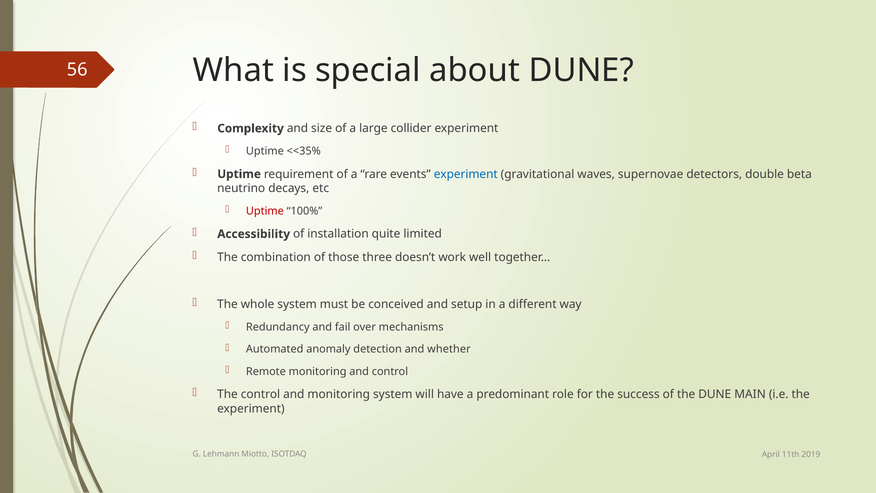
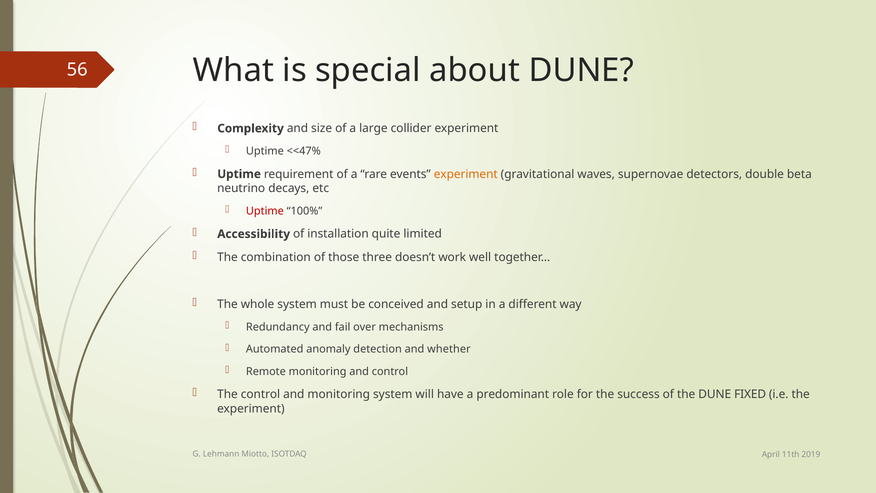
<<35%: <<35% -> <<47% (304, 151)
experiment colour: blue -> orange (466, 174)
MAIN: MAIN -> FIXED (750, 394)
